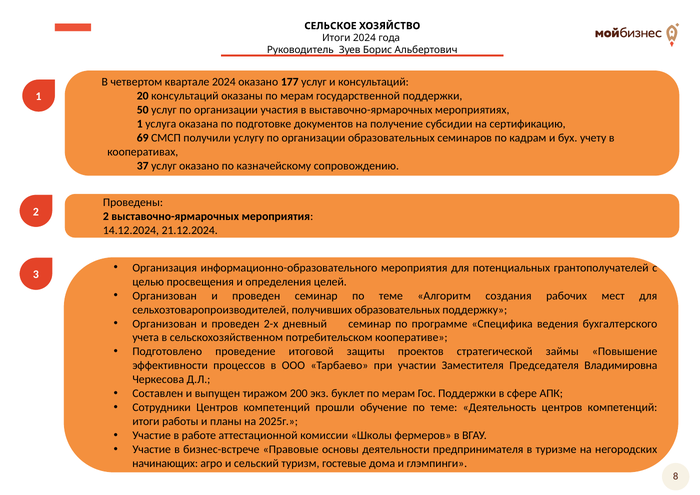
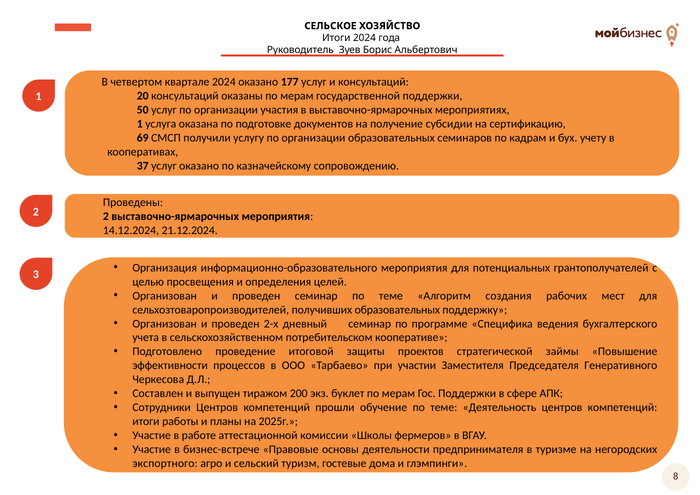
Владимировна: Владимировна -> Генеративного (621, 366)
начинающих: начинающих -> экспортного (165, 463)
